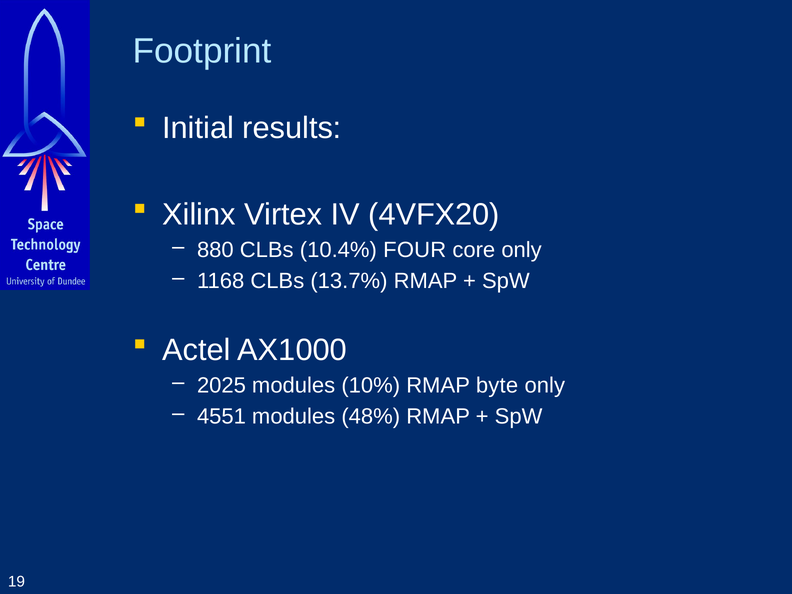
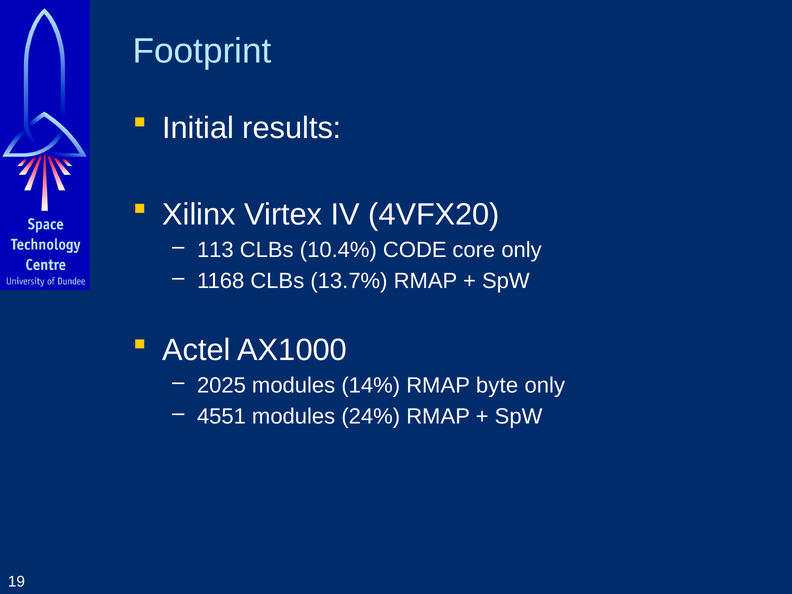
880: 880 -> 113 (215, 250)
FOUR: FOUR -> CODE (415, 250)
10%: 10% -> 14% (371, 386)
48%: 48% -> 24% (371, 416)
